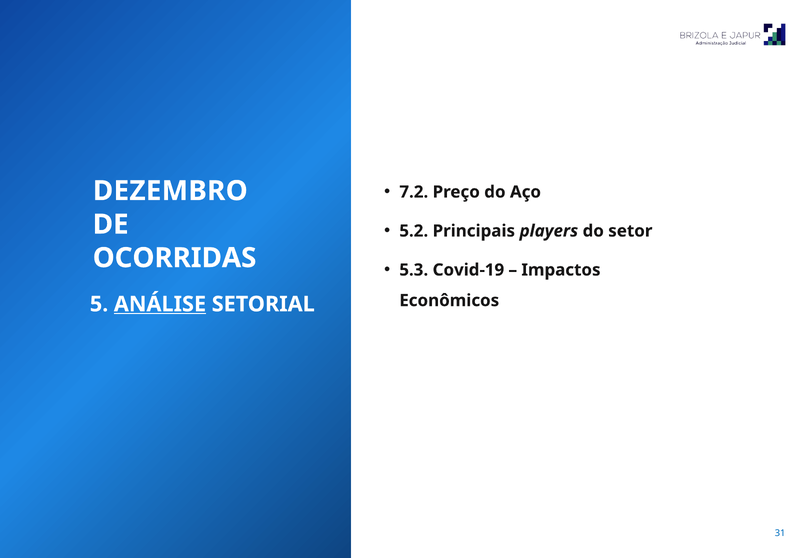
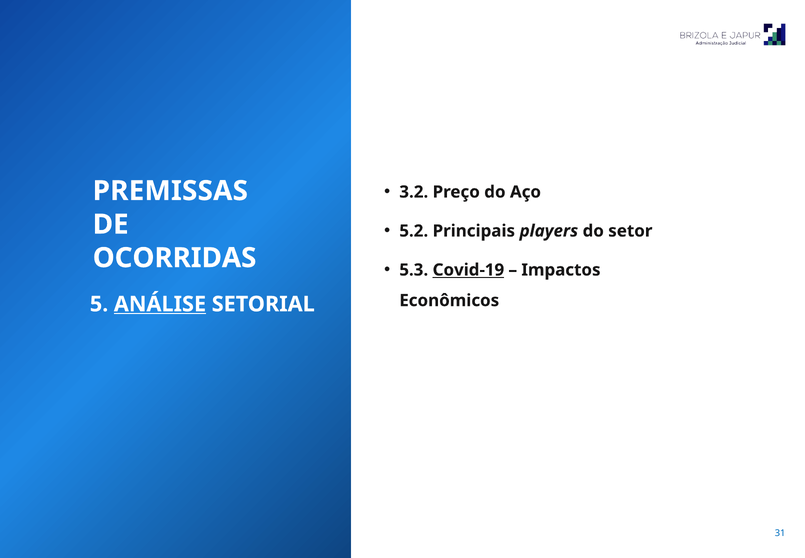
7.2: 7.2 -> 3.2 (414, 192)
DEZEMBRO: DEZEMBRO -> PREMISSAS (170, 191)
Covid-19 underline: none -> present (468, 270)
